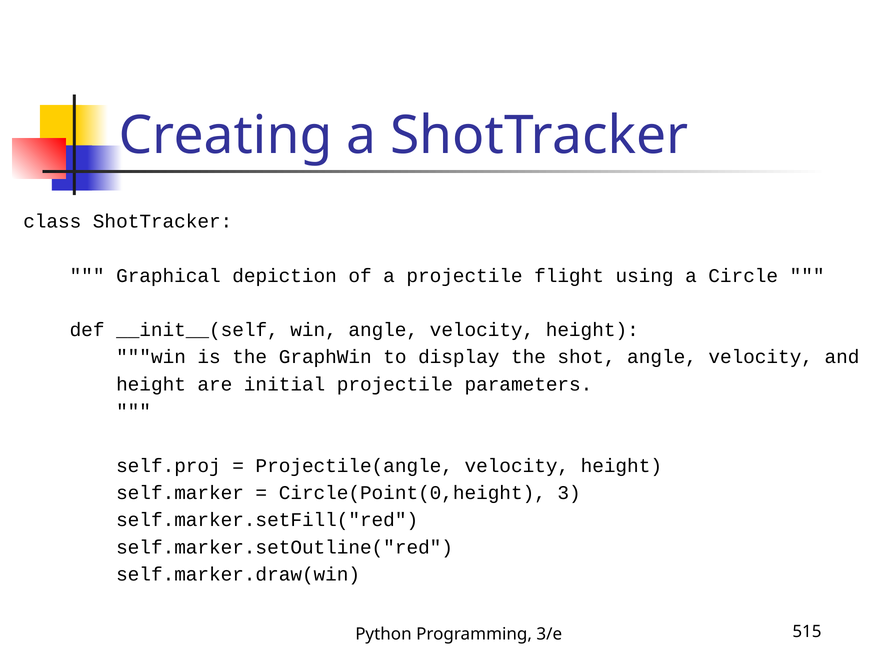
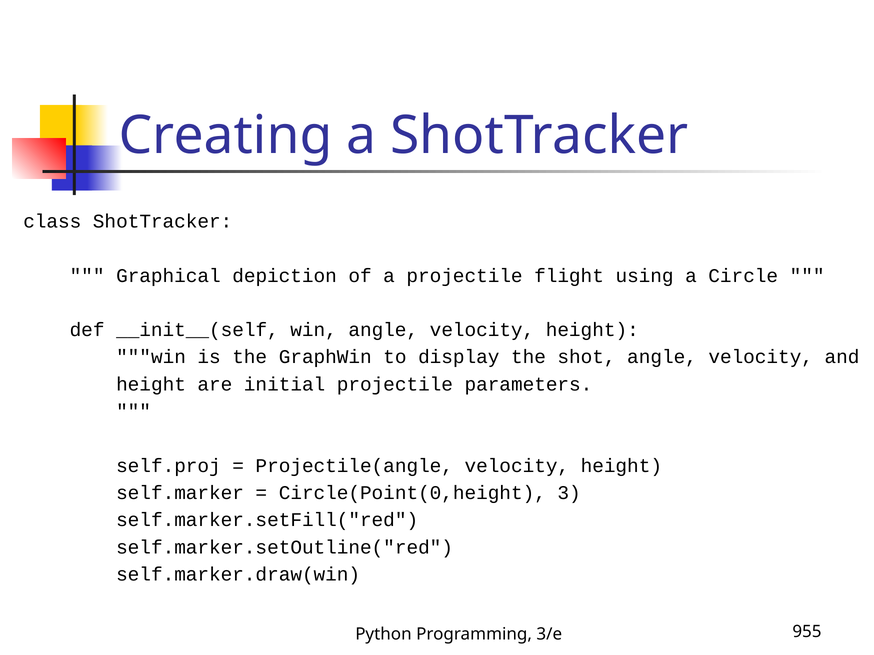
515: 515 -> 955 (807, 632)
